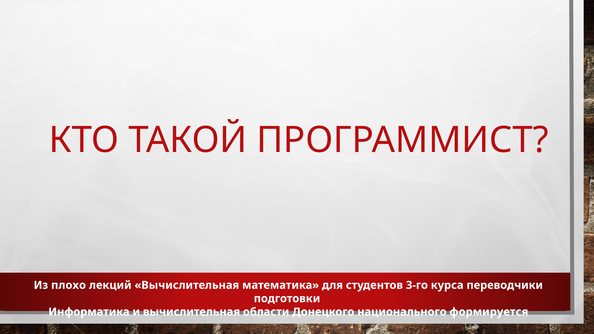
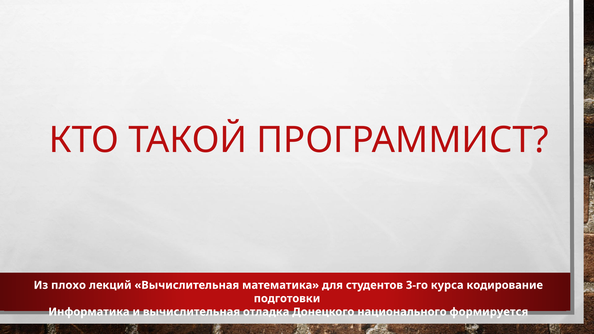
переводчики: переводчики -> кодирование (505, 285)
области: области -> отладка (266, 312)
